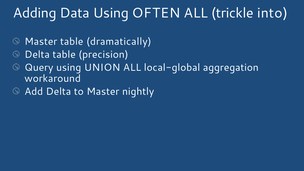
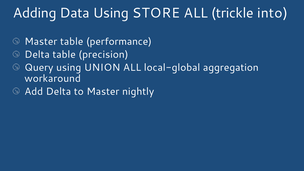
OFTEN: OFTEN -> STORE (156, 13)
dramatically: dramatically -> performance (119, 42)
